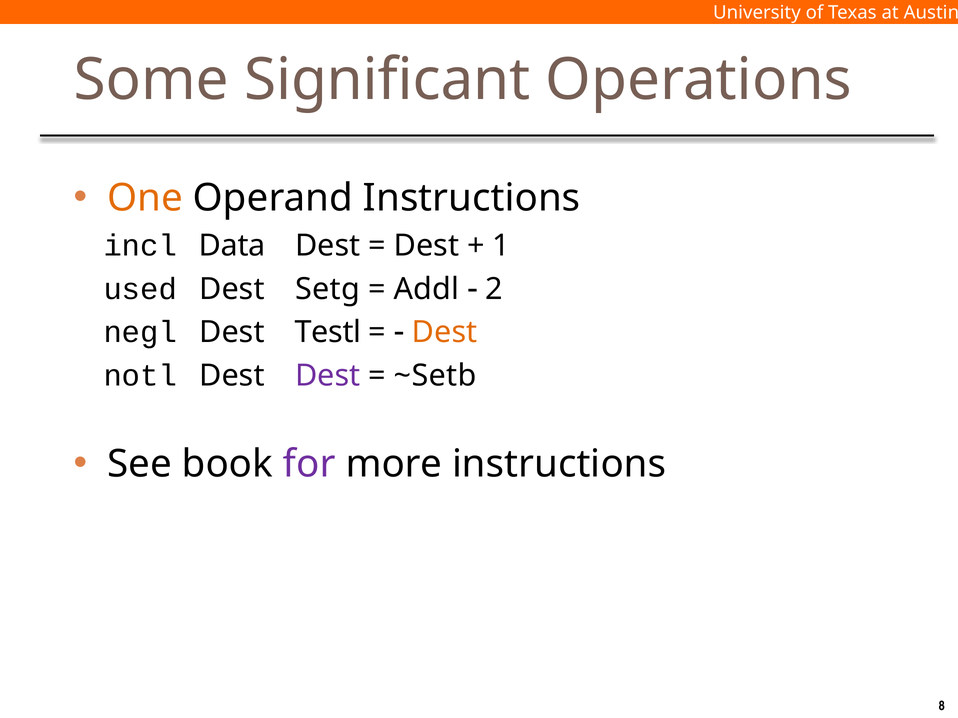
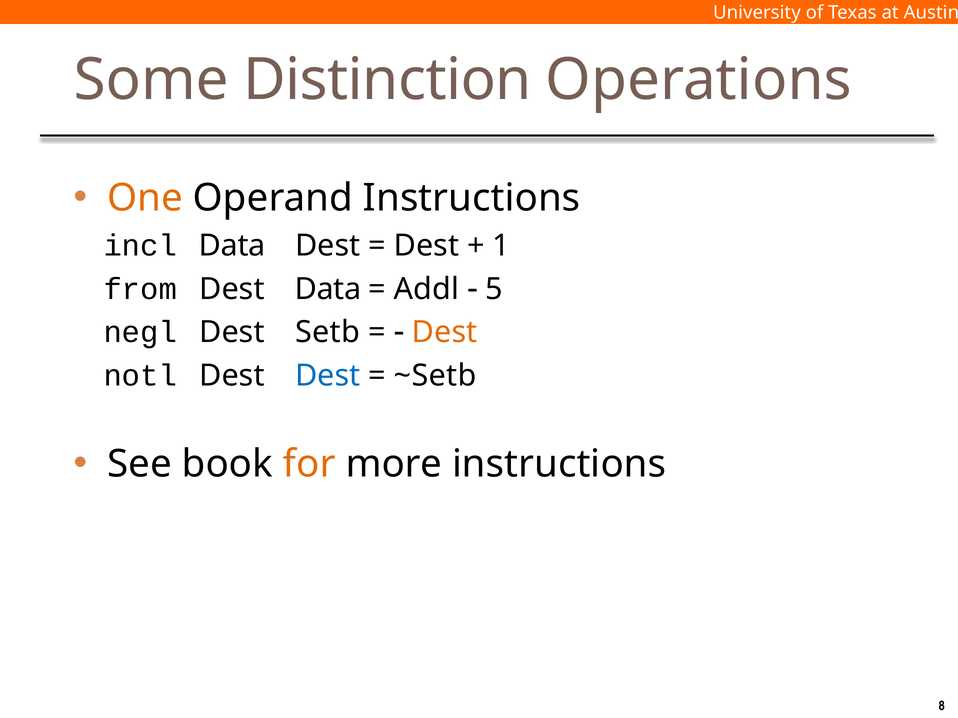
Significant: Significant -> Distinction (387, 80)
used: used -> from (140, 289)
Dest Setg: Setg -> Data (328, 289)
2: 2 -> 5 (494, 289)
Testl: Testl -> Setb (328, 332)
Dest colour: purple -> blue (328, 376)
for colour: purple -> orange (309, 464)
